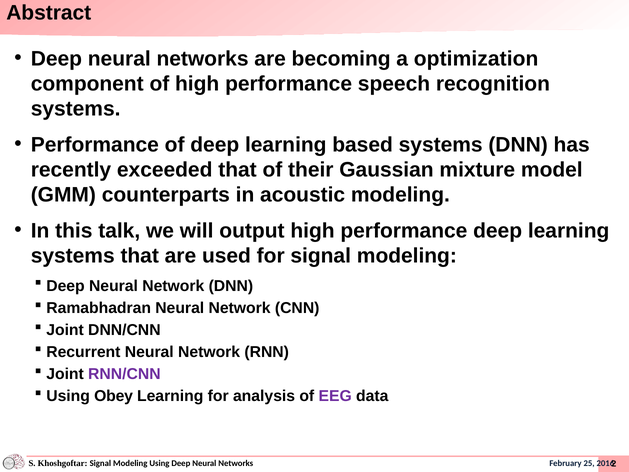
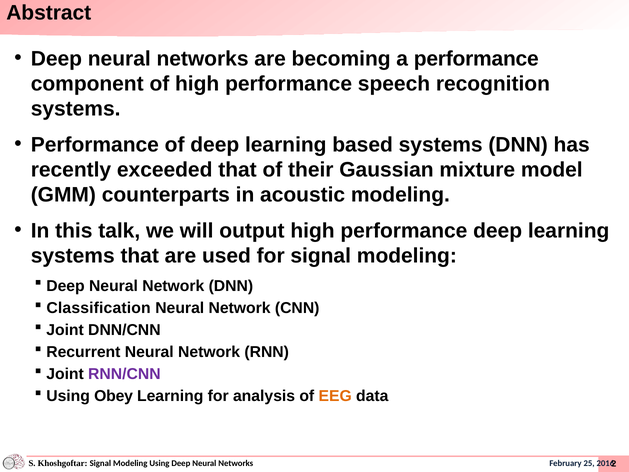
a optimization: optimization -> performance (476, 59)
Ramabhadran: Ramabhadran -> Classification (99, 308)
EEG colour: purple -> orange (335, 396)
